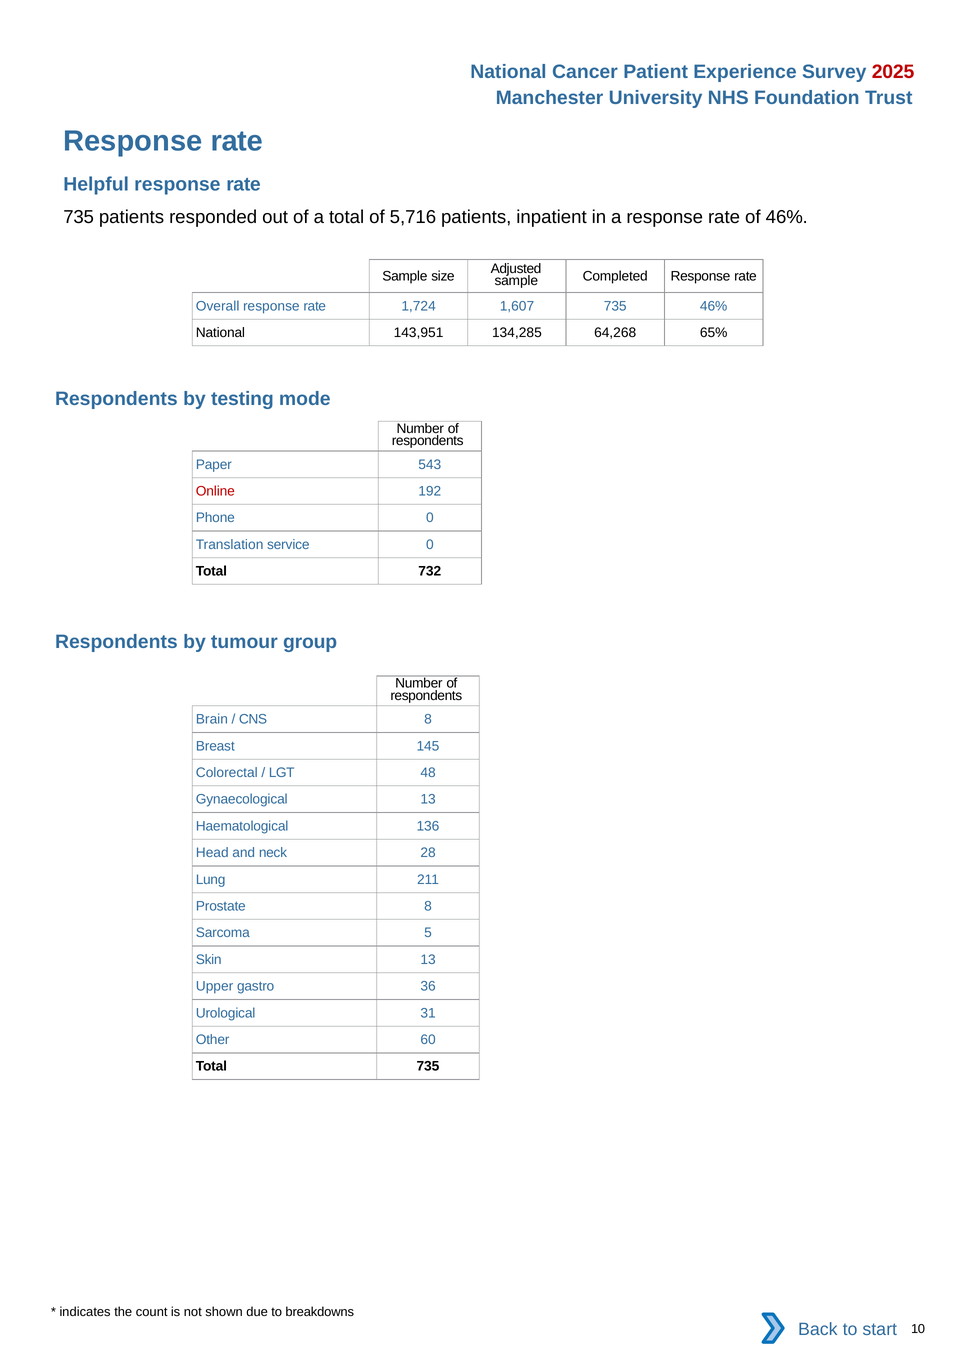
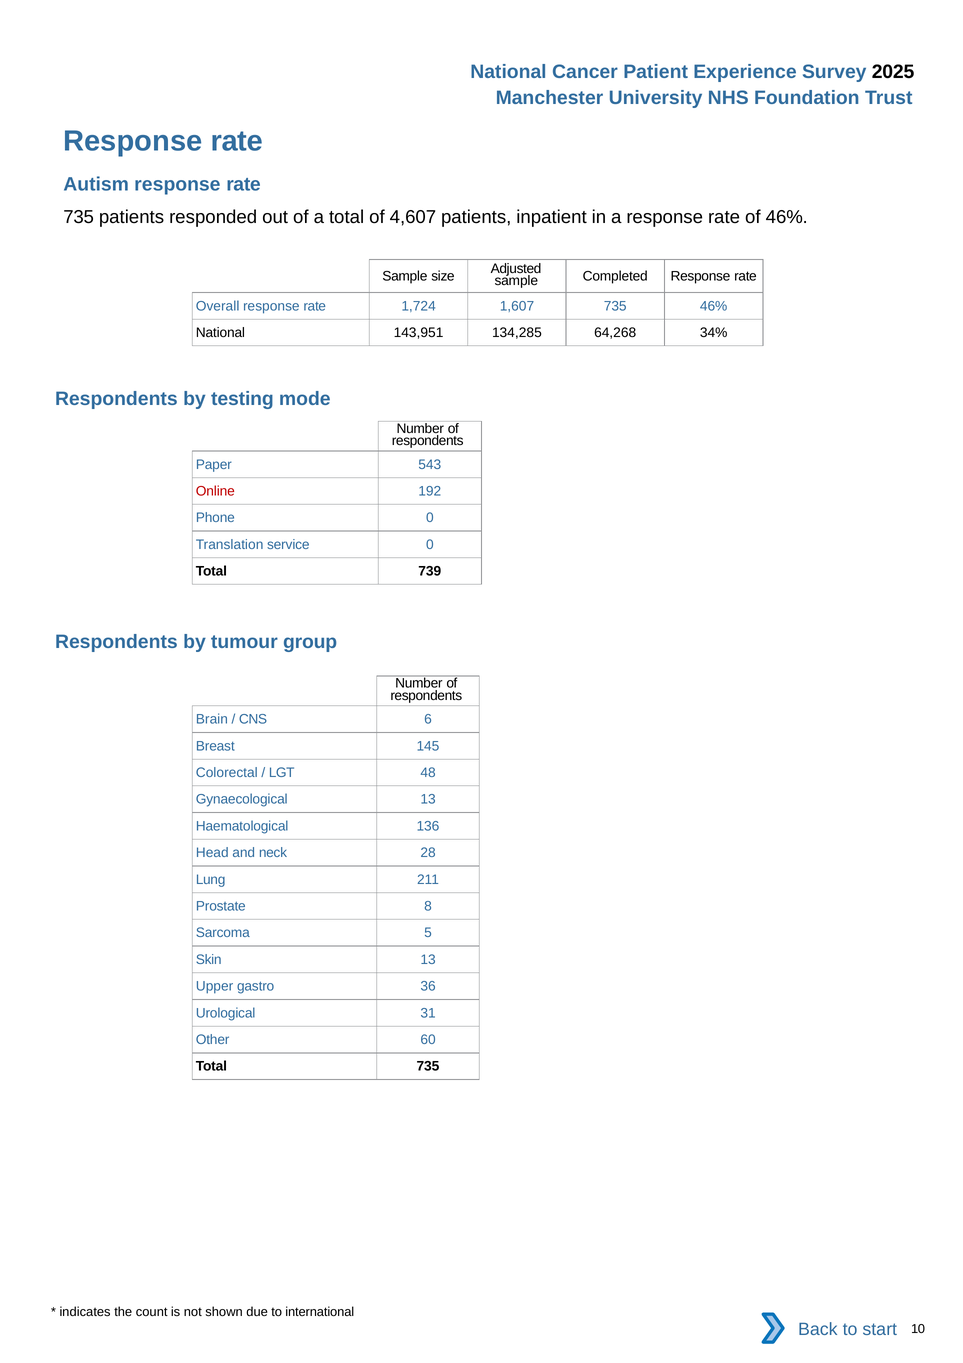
2025 colour: red -> black (893, 72)
Helpful: Helpful -> Autism (96, 184)
5,716: 5,716 -> 4,607 (413, 217)
65%: 65% -> 34% (714, 333)
732: 732 -> 739 (430, 571)
CNS 8: 8 -> 6 (428, 719)
breakdowns: breakdowns -> international (320, 1312)
